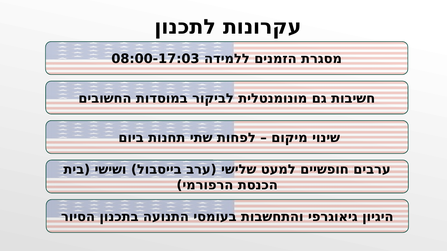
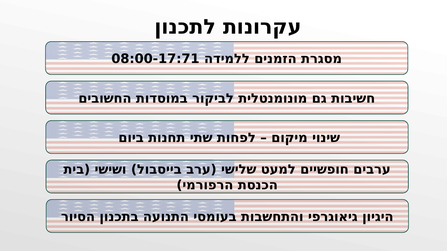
08:00-17:03: 08:00-17:03 -> 08:00-17:71 (155, 59)
